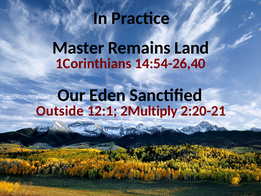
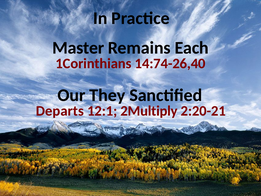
Land: Land -> Each (192, 48)
14:54-26,40: 14:54-26,40 -> 14:74-26,40 (170, 64)
Eden: Eden -> They (107, 95)
Outside: Outside -> Departs (60, 111)
